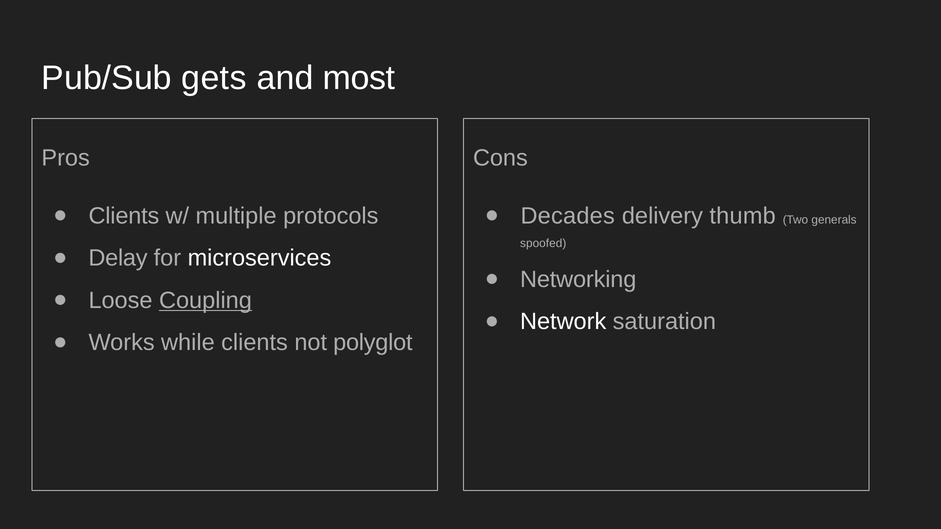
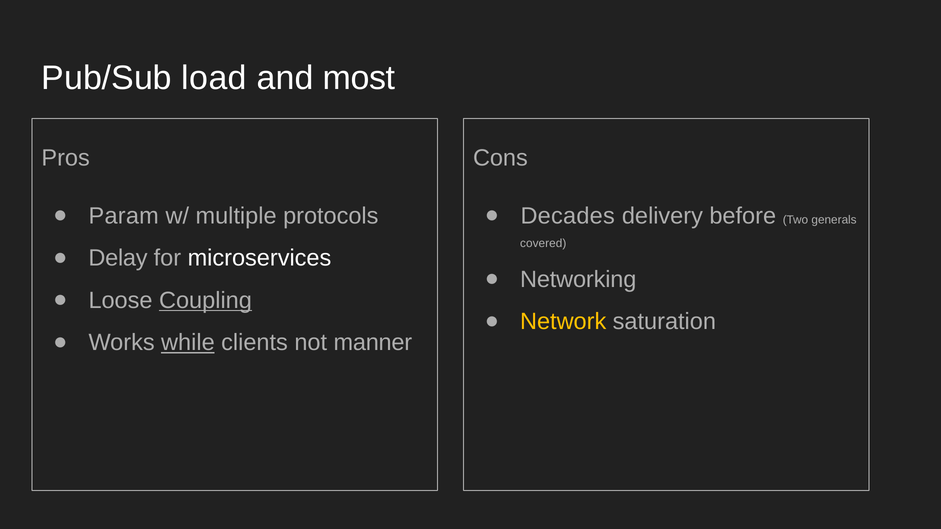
gets: gets -> load (214, 78)
Clients: Clients -> Param (124, 216)
thumb: thumb -> before (743, 216)
spoofed: spoofed -> covered (543, 243)
Network colour: white -> yellow (563, 322)
while underline: none -> present (188, 343)
polyglot: polyglot -> manner (373, 343)
